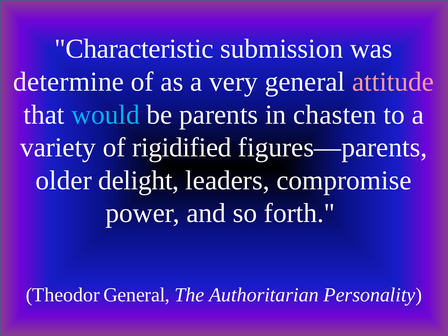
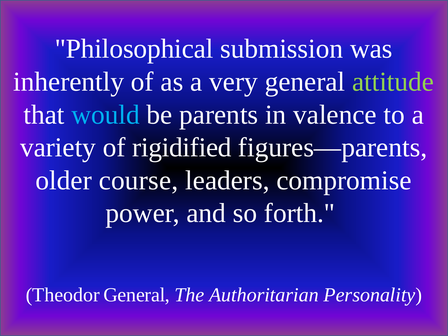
Characteristic: Characteristic -> Philosophical (134, 49)
determine: determine -> inherently (69, 82)
attitude colour: pink -> light green (393, 82)
chasten: chasten -> valence (335, 115)
delight: delight -> course (138, 180)
